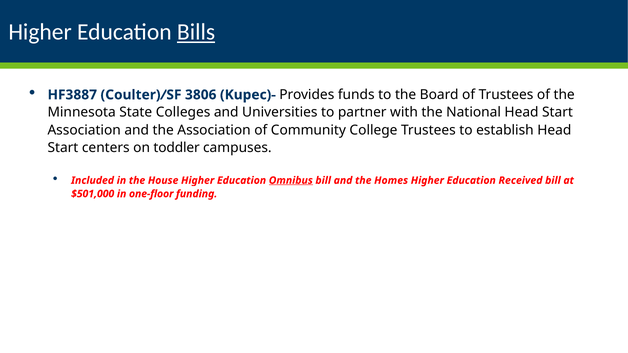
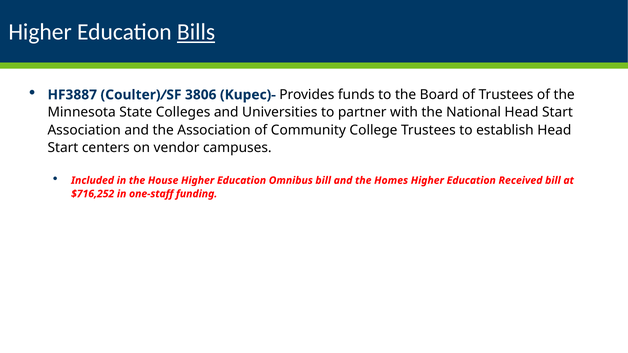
toddler: toddler -> vendor (177, 148)
Omnibus underline: present -> none (291, 181)
$501,000: $501,000 -> $716,252 (93, 194)
one-floor: one-floor -> one-staff (151, 194)
